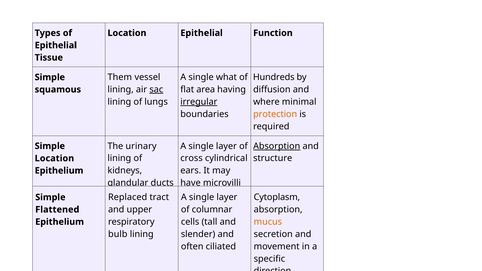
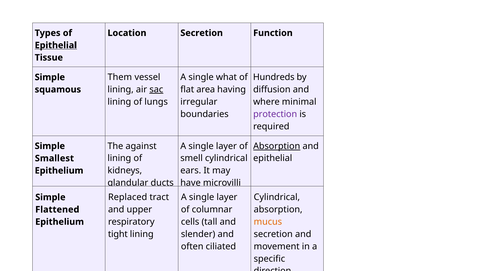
Location Epithelial: Epithelial -> Secretion (202, 33)
Epithelial underline: none -> present (56, 45)
irregular underline: present -> none (199, 102)
protection colour: orange -> purple (275, 114)
urinary: urinary -> against (141, 146)
cross: cross -> smell (192, 158)
structure: structure -> epithelial (273, 158)
Location: Location -> Smallest (54, 158)
Cytoplasm: Cytoplasm -> Cylindrical (277, 197)
bulb: bulb -> tight (118, 234)
